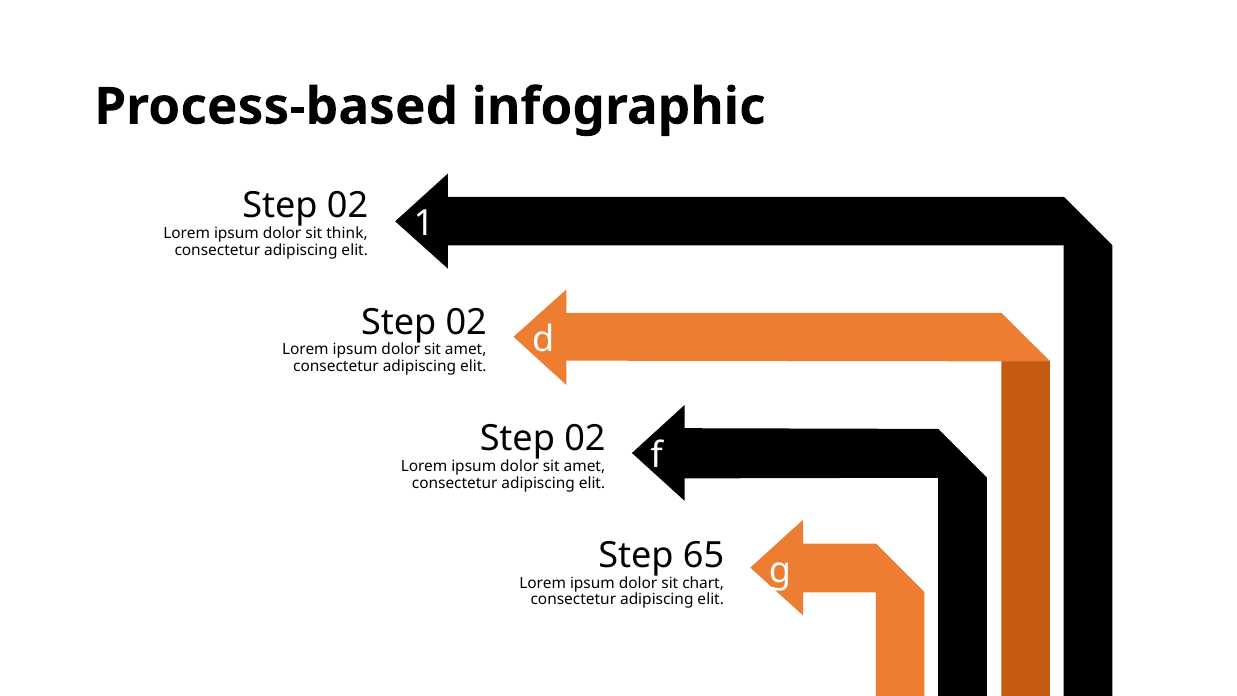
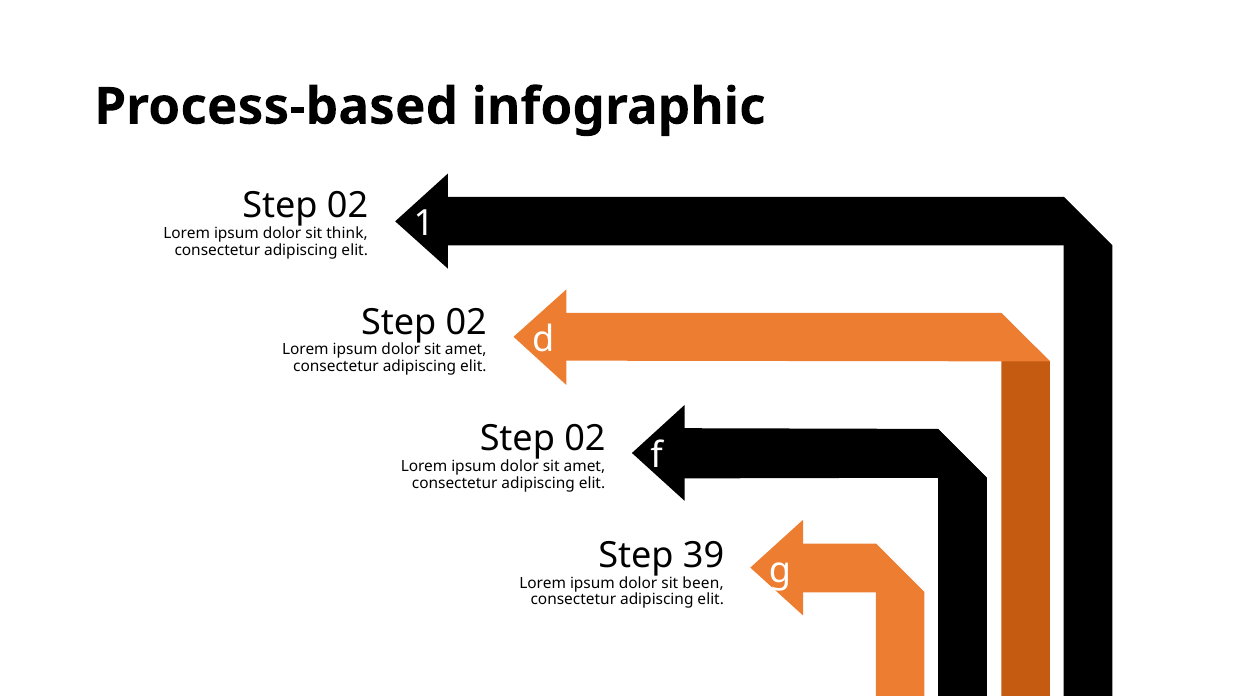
65: 65 -> 39 (704, 555)
chart: chart -> been (703, 583)
